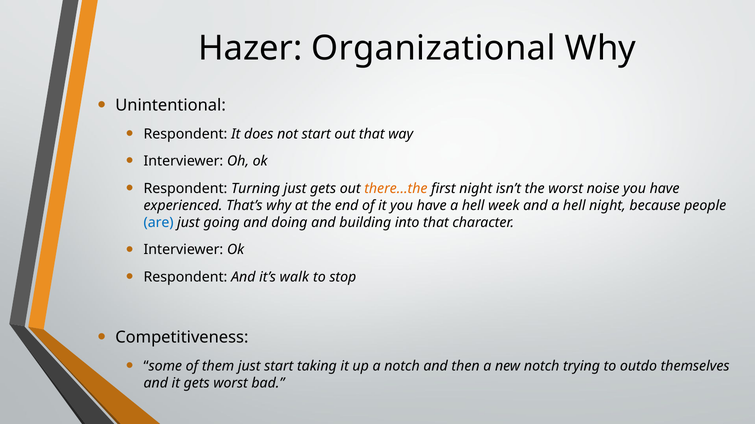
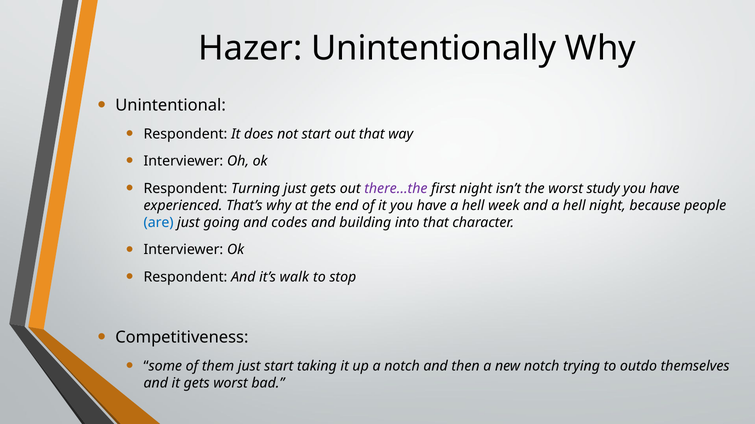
Organizational: Organizational -> Unintentionally (434, 49)
there…the colour: orange -> purple (396, 189)
noise: noise -> study (603, 189)
doing: doing -> codes (289, 223)
